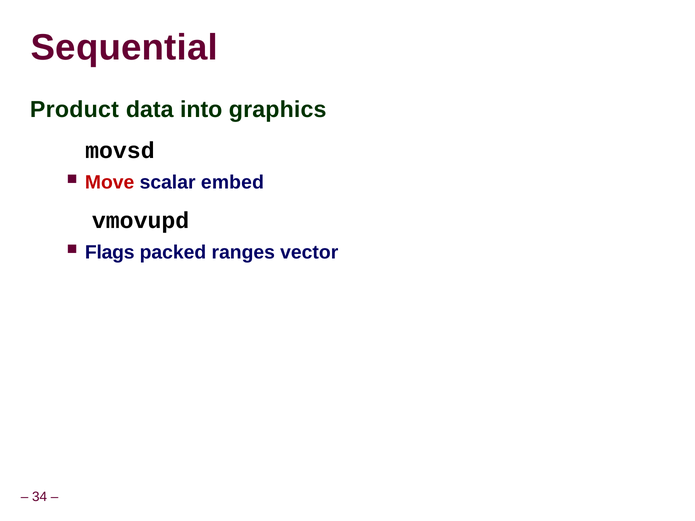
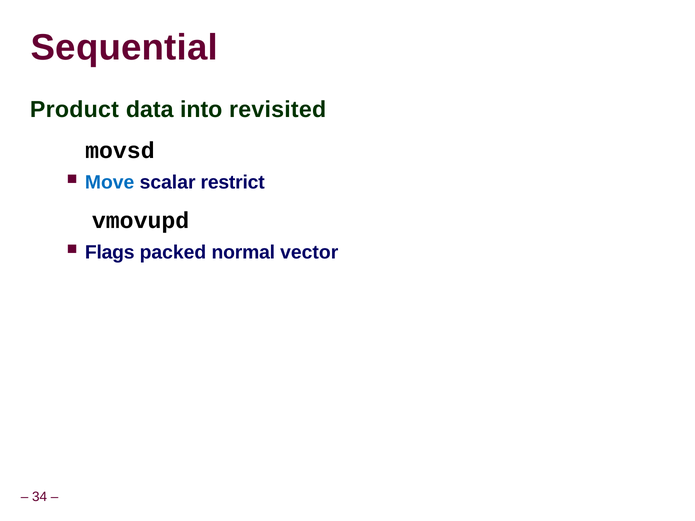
graphics: graphics -> revisited (278, 110)
Move colour: red -> blue (110, 182)
embed: embed -> restrict (233, 182)
ranges: ranges -> normal (243, 252)
